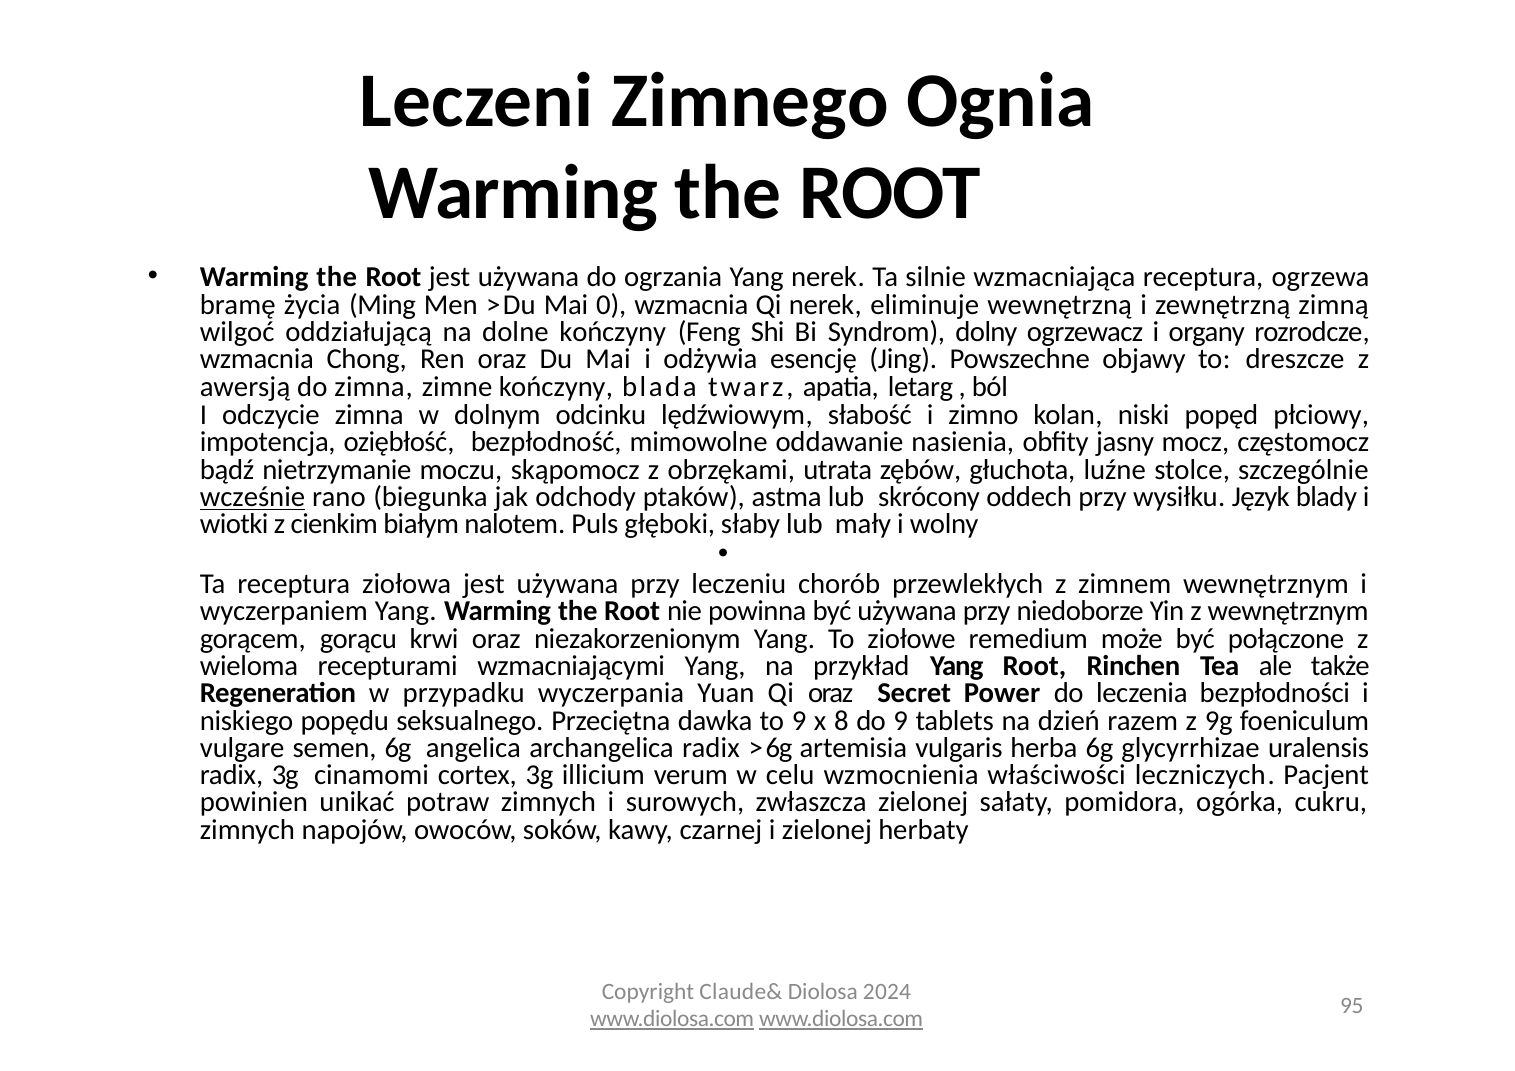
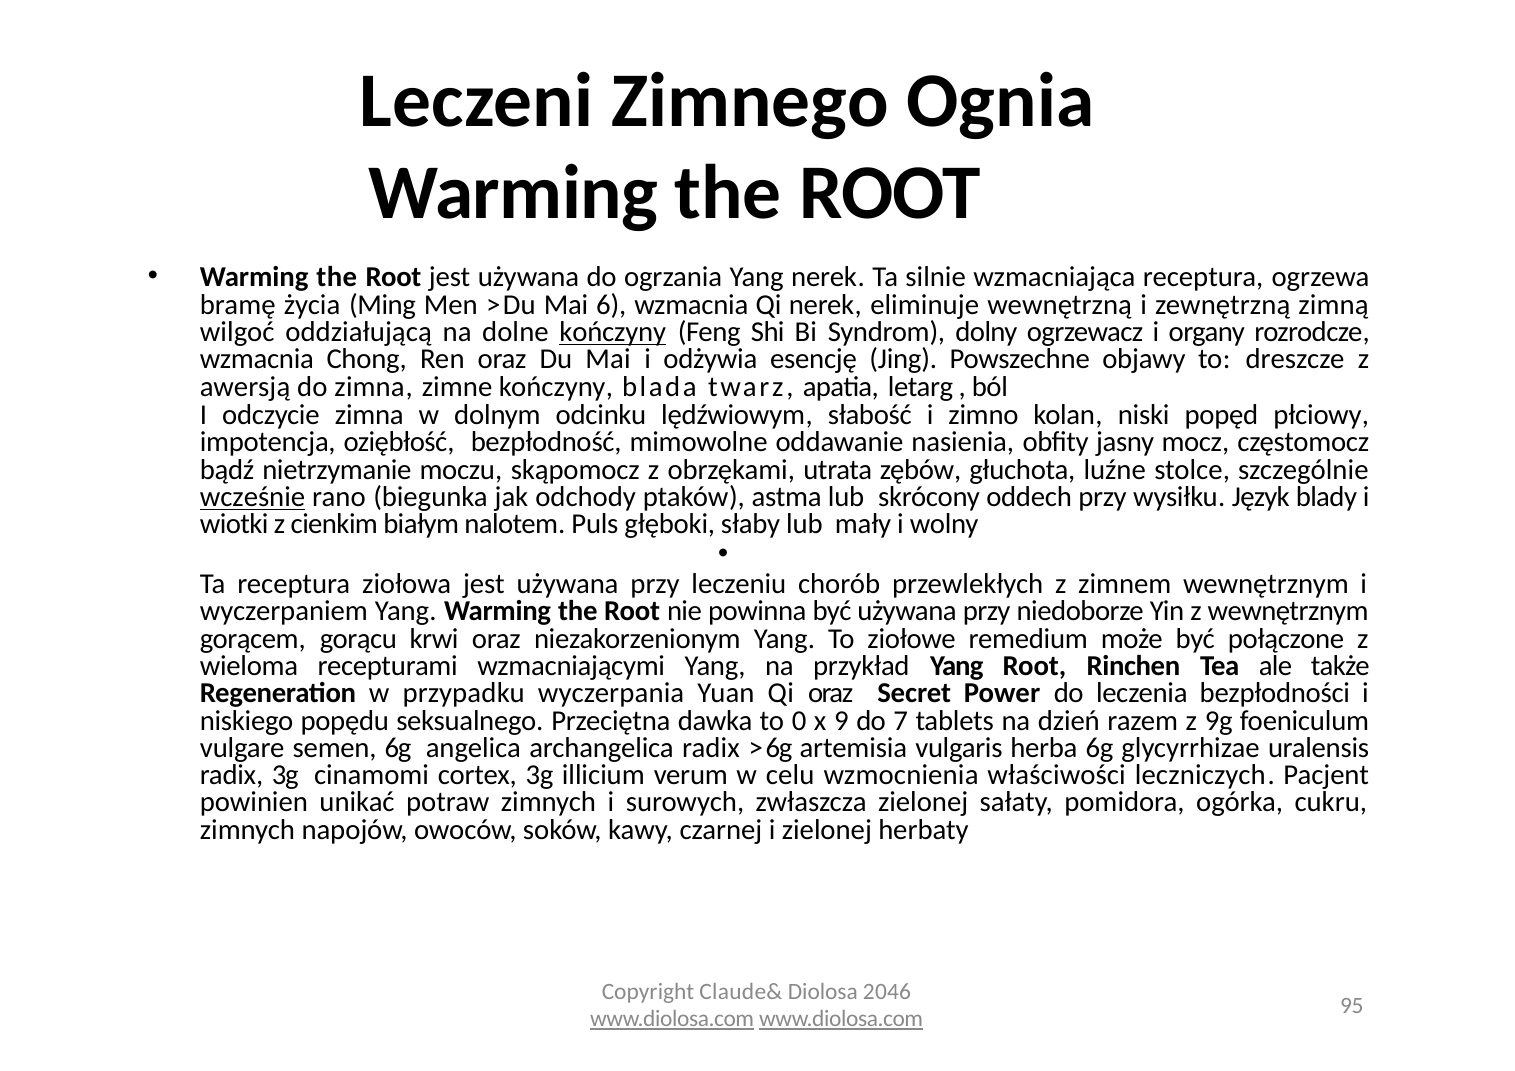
0: 0 -> 6 (611, 305)
kończyny underline: none -> present (613, 332)
to 9: 9 -> 0 (799, 721)
8: 8 -> 9 (841, 721)
do 9: 9 -> 7 (901, 721)
2024: 2024 -> 2046 (887, 992)
